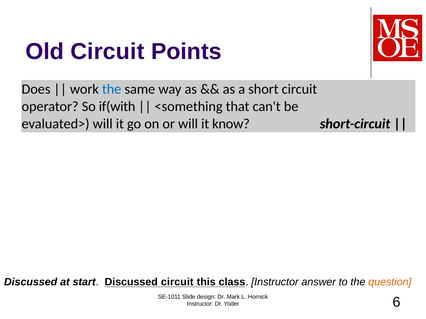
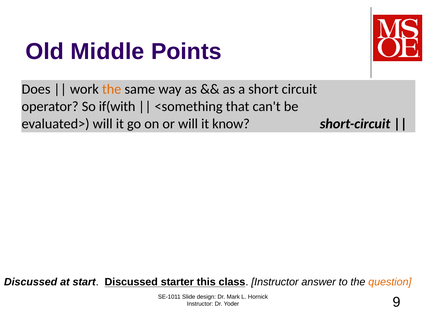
Old Circuit: Circuit -> Middle (107, 52)
the colour: blue -> orange (112, 89)
Discussed circuit: circuit -> starter (177, 283)
6: 6 -> 9 (397, 303)
